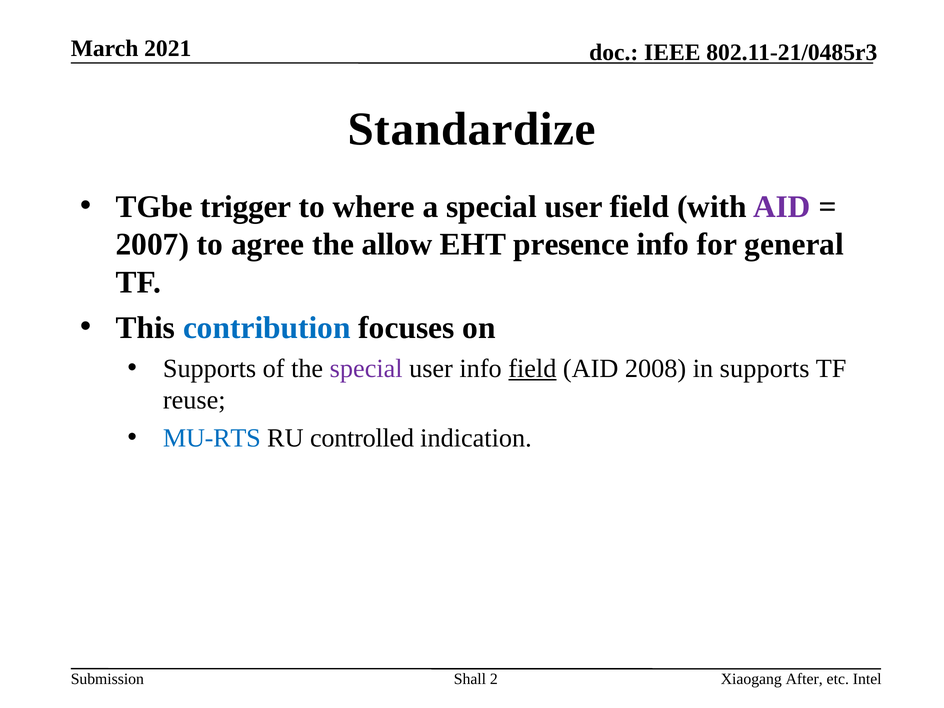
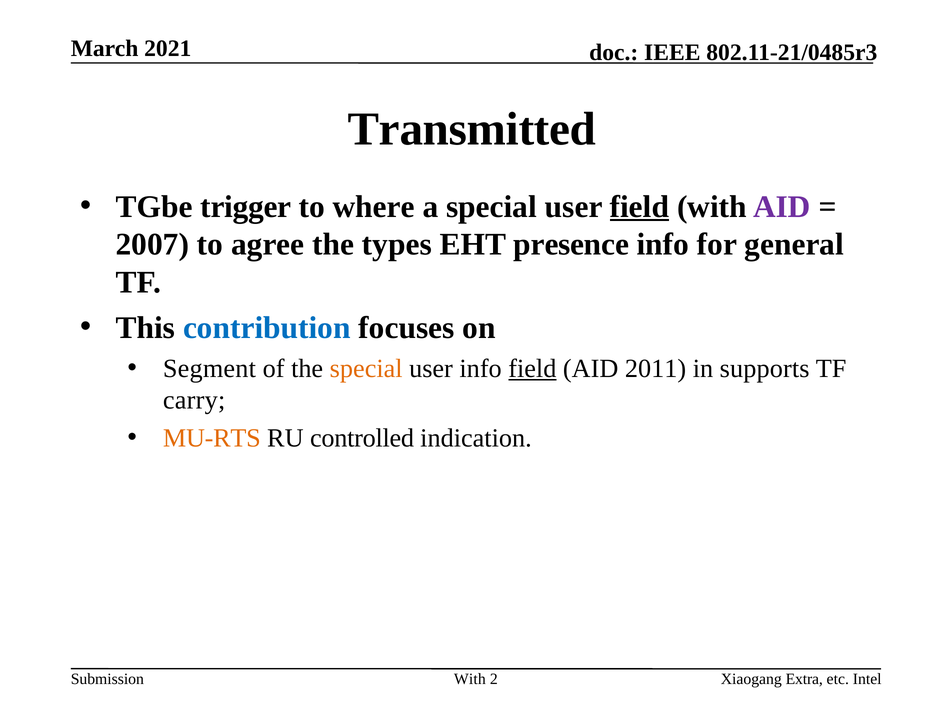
Standardize: Standardize -> Transmitted (472, 129)
field underline: none -> present (639, 207)
allow: allow -> types (397, 244)
Supports: Supports -> Segment (209, 369)
special colour: purple -> orange (366, 369)
2008: 2008 -> 2011 (656, 369)
reuse: reuse -> carry (194, 400)
MU-RTS colour: blue -> orange (212, 438)
Shall: Shall -> With (470, 679)
After: After -> Extra (804, 679)
